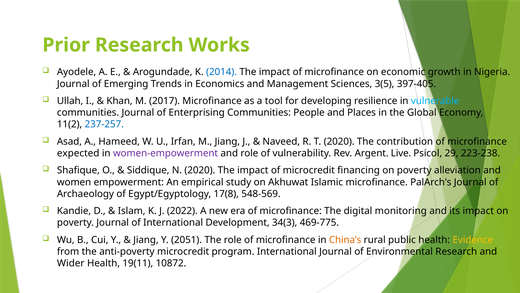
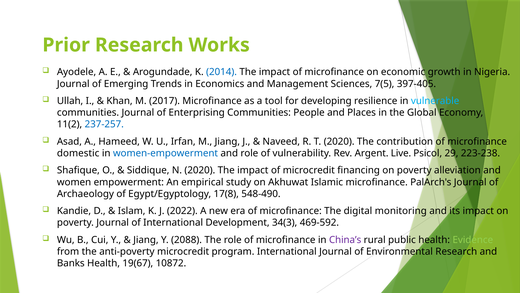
3(5: 3(5 -> 7(5 (385, 84)
expected: expected -> domestic (78, 153)
women-empowerment colour: purple -> blue (166, 153)
548-569: 548-569 -> 548-490 (261, 194)
469-775: 469-775 -> 469-592 (319, 222)
2051: 2051 -> 2088 (187, 239)
China’s colour: orange -> purple (345, 239)
Evidence colour: yellow -> light green (473, 239)
Wider: Wider -> Banks (71, 263)
19(11: 19(11 -> 19(67 (138, 263)
